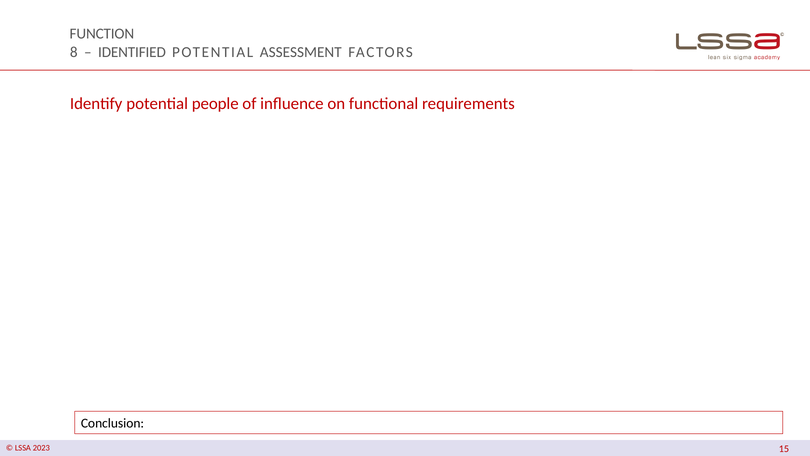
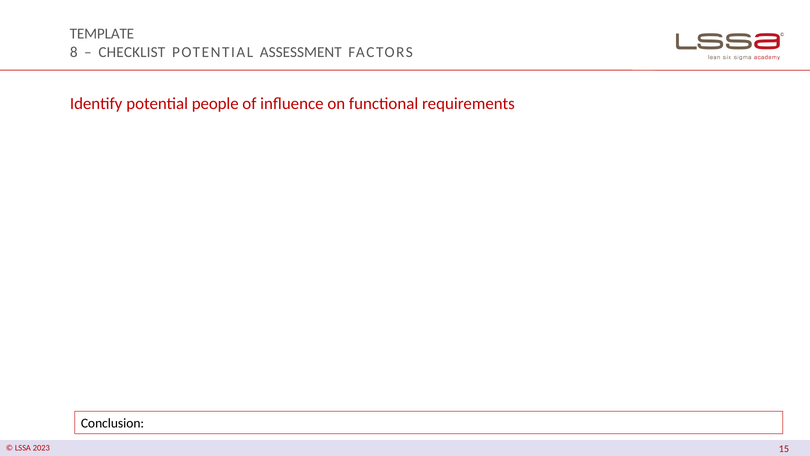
FUNCTION: FUNCTION -> TEMPLATE (102, 34)
IDENTIFIED: IDENTIFIED -> CHECKLIST (132, 52)
